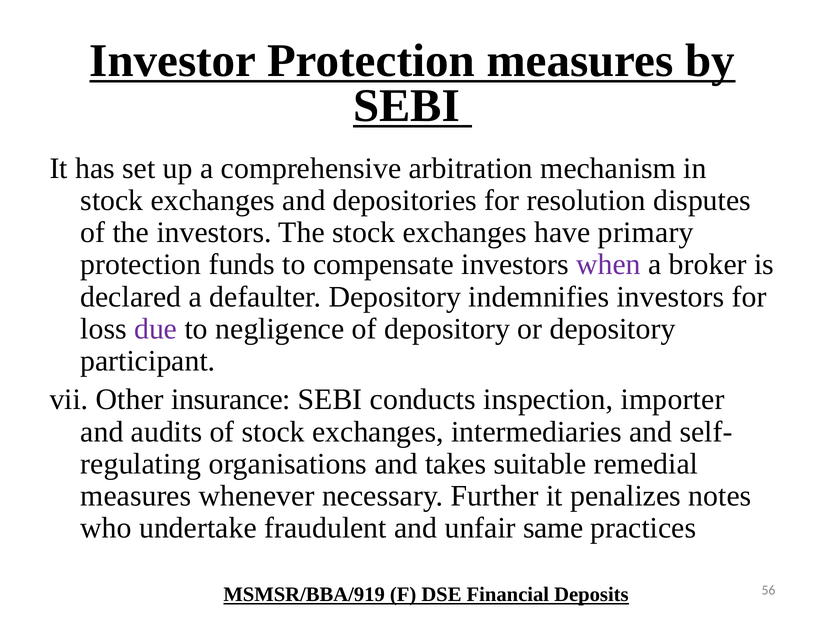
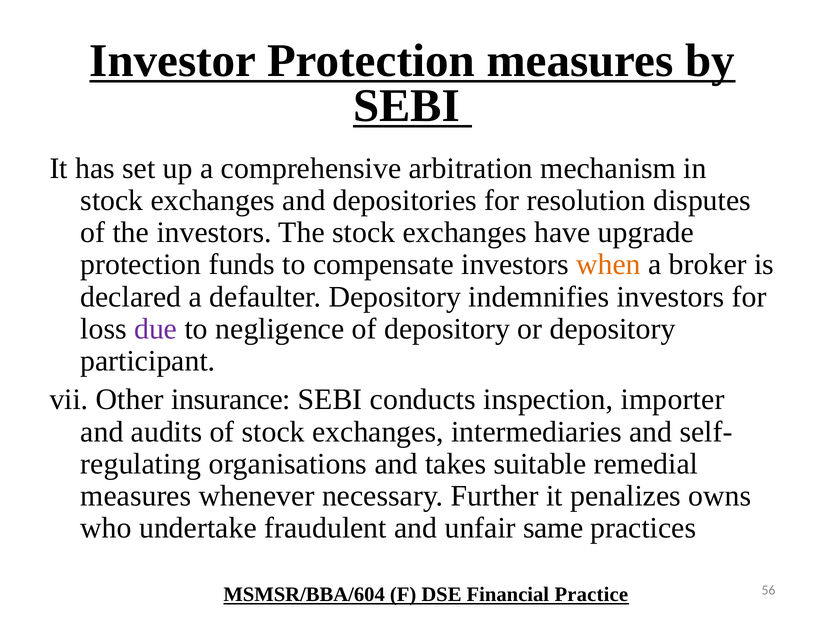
primary: primary -> upgrade (646, 233)
when colour: purple -> orange (608, 265)
notes: notes -> owns (720, 497)
MSMSR/BBA/919: MSMSR/BBA/919 -> MSMSR/BBA/604 (304, 595)
Deposits: Deposits -> Practice (591, 595)
